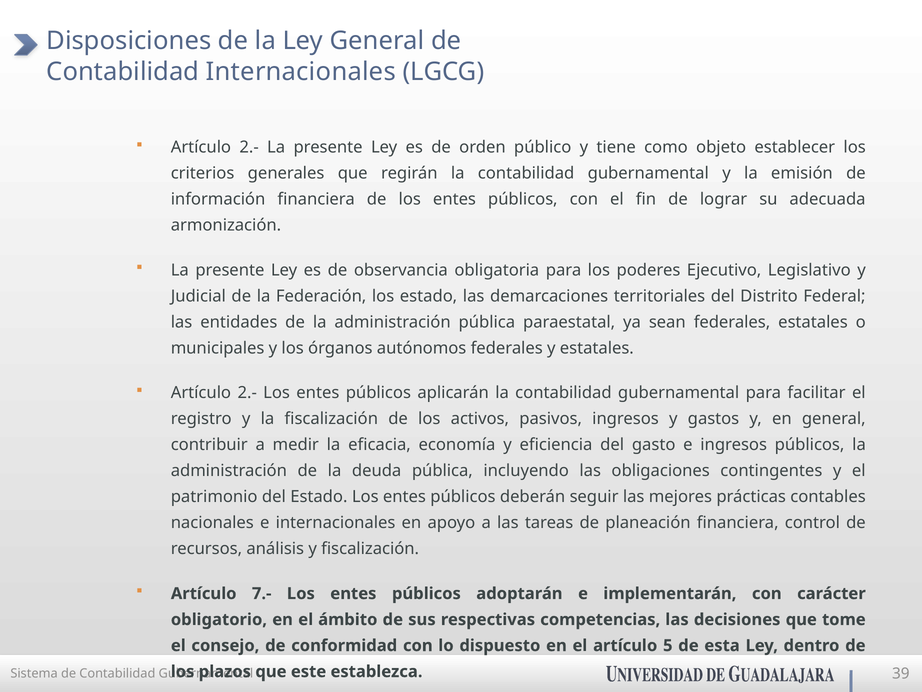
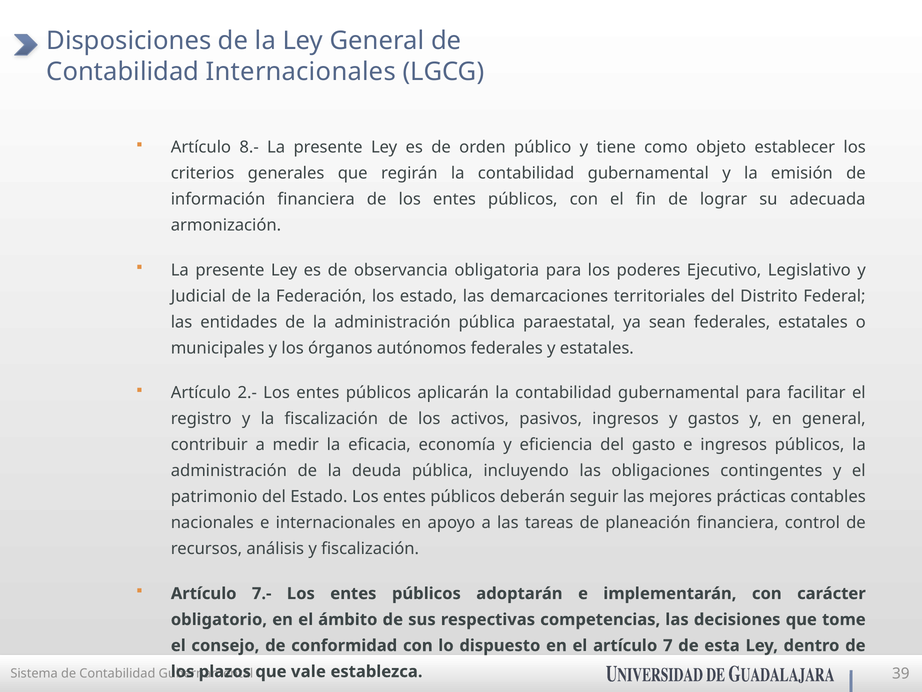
2.-: 2.- -> 8.- (249, 147)
5: 5 -> 7 (668, 645)
este: este -> vale (308, 671)
